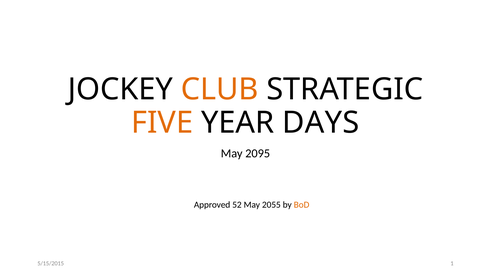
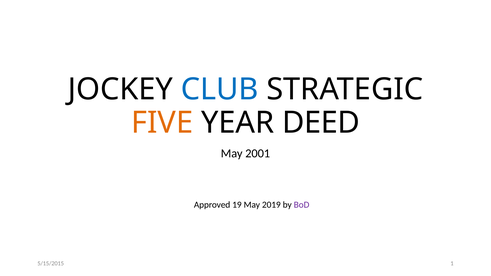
CLUB colour: orange -> blue (220, 90)
DAYS: DAYS -> DEED (321, 123)
2095: 2095 -> 2001 (258, 153)
52: 52 -> 19 (237, 205)
2055: 2055 -> 2019 (271, 205)
BoD colour: orange -> purple (302, 205)
